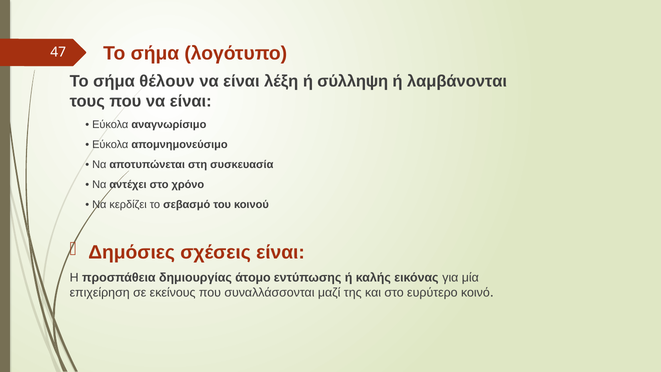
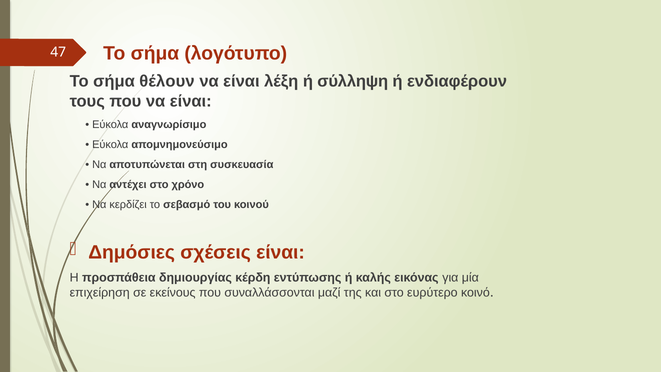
λαμβάνονται: λαμβάνονται -> ενδιαφέρουν (457, 81)
άτομο: άτομο -> κέρδη (253, 278)
